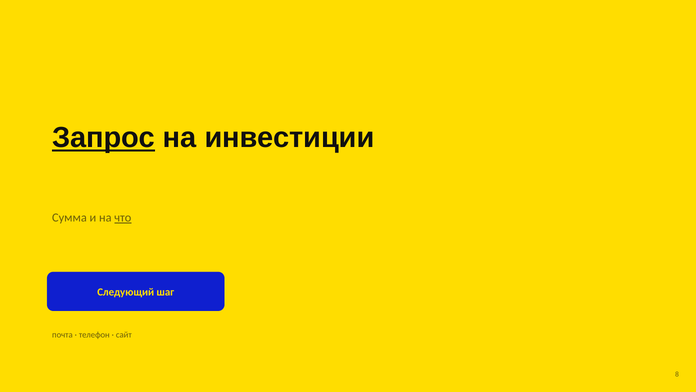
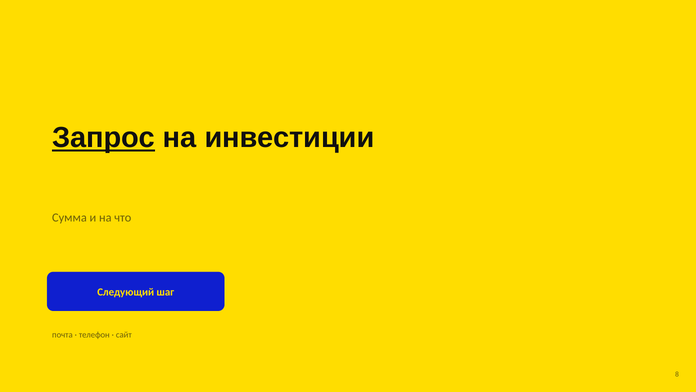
что underline: present -> none (123, 218)
